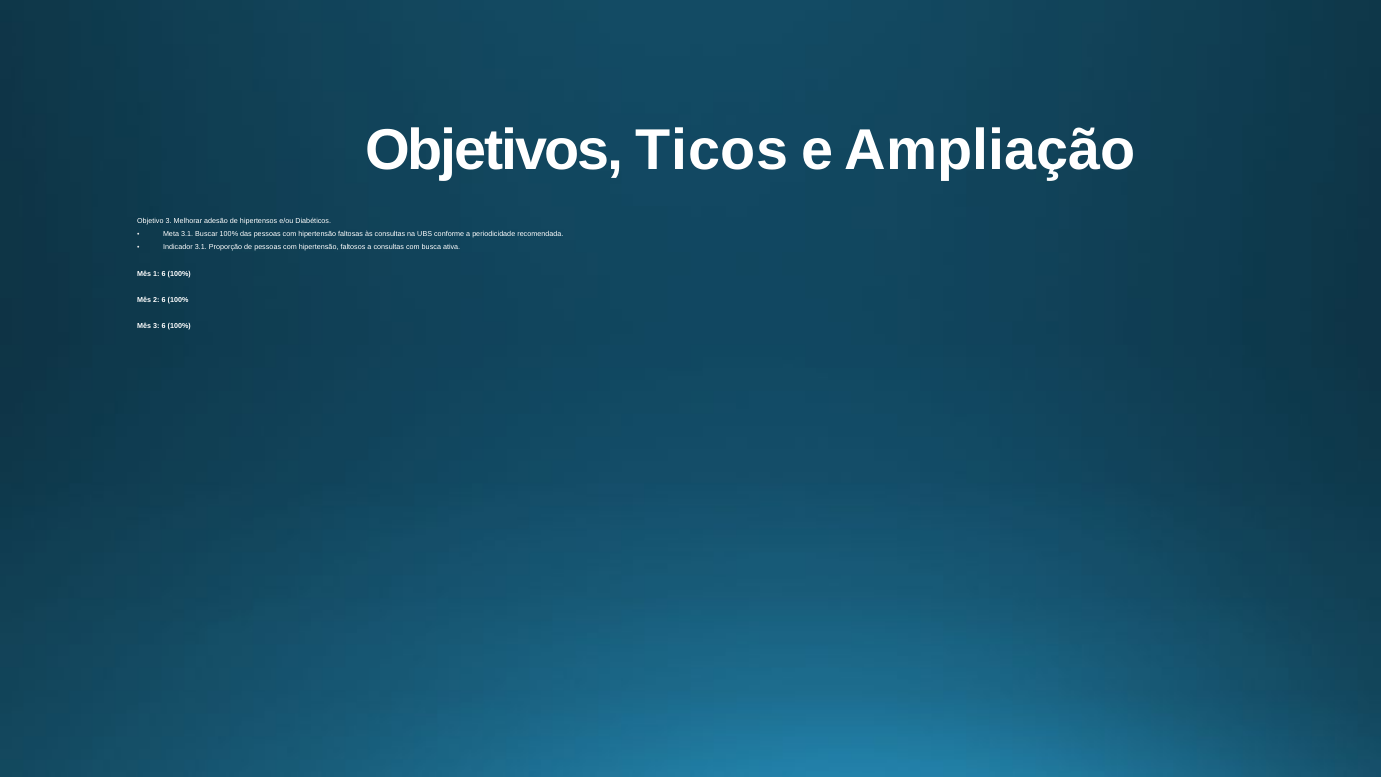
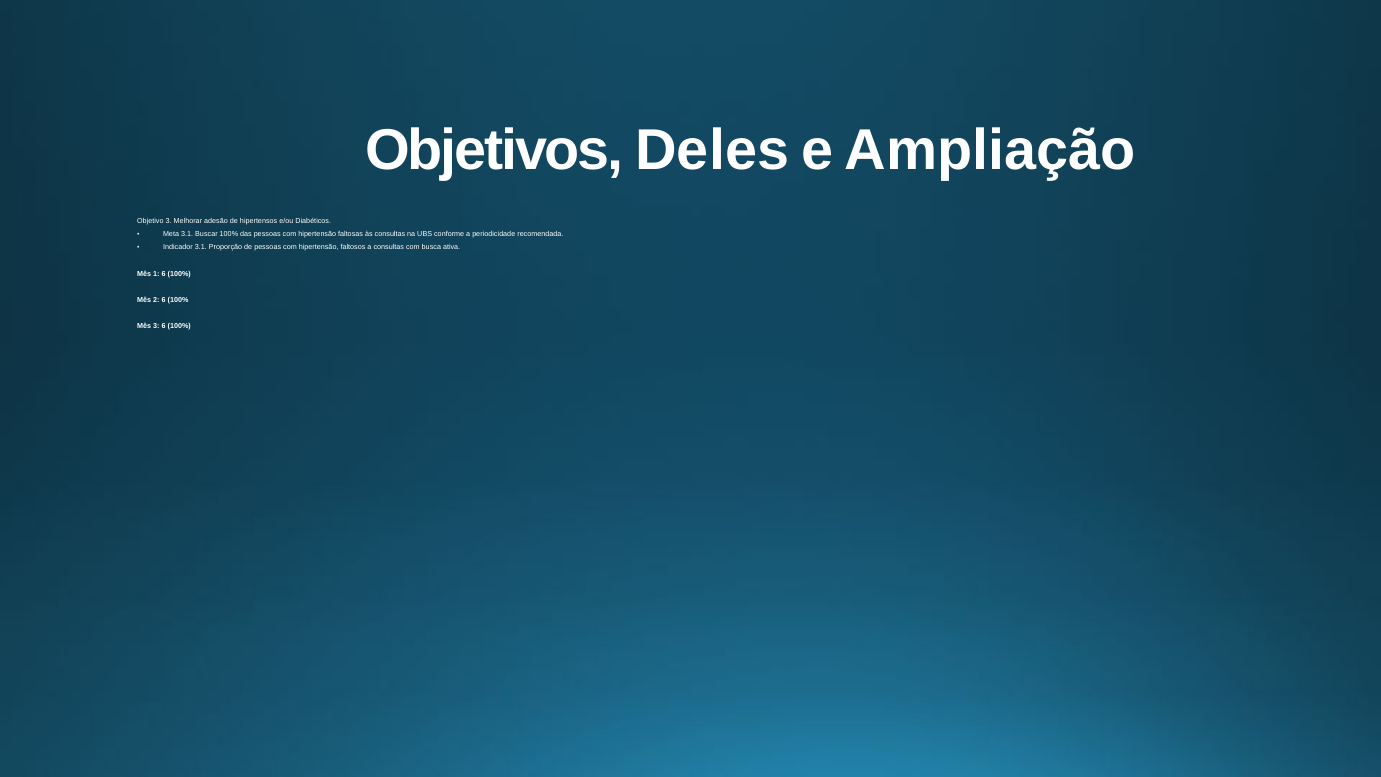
Ticos: Ticos -> Deles (712, 151)
